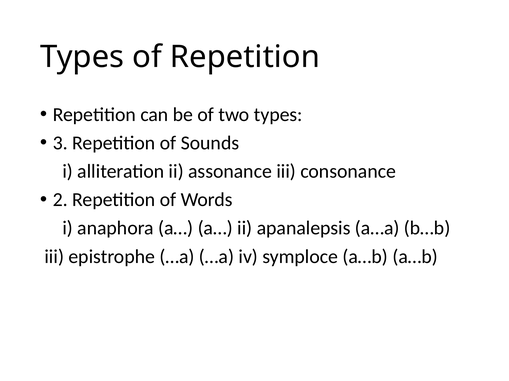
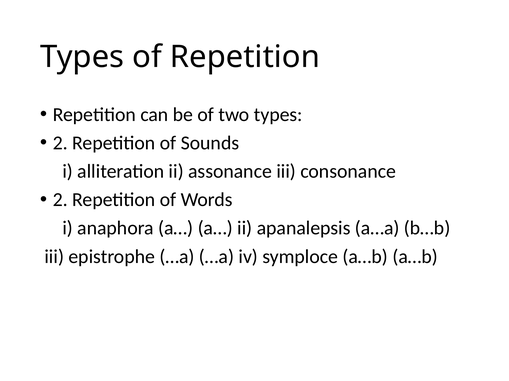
3: 3 -> 2 (60, 143)
